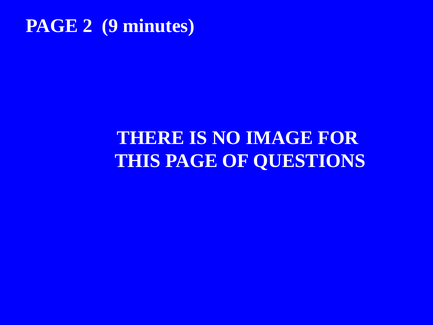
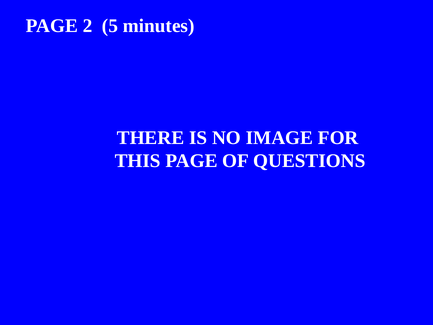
9: 9 -> 5 (110, 26)
